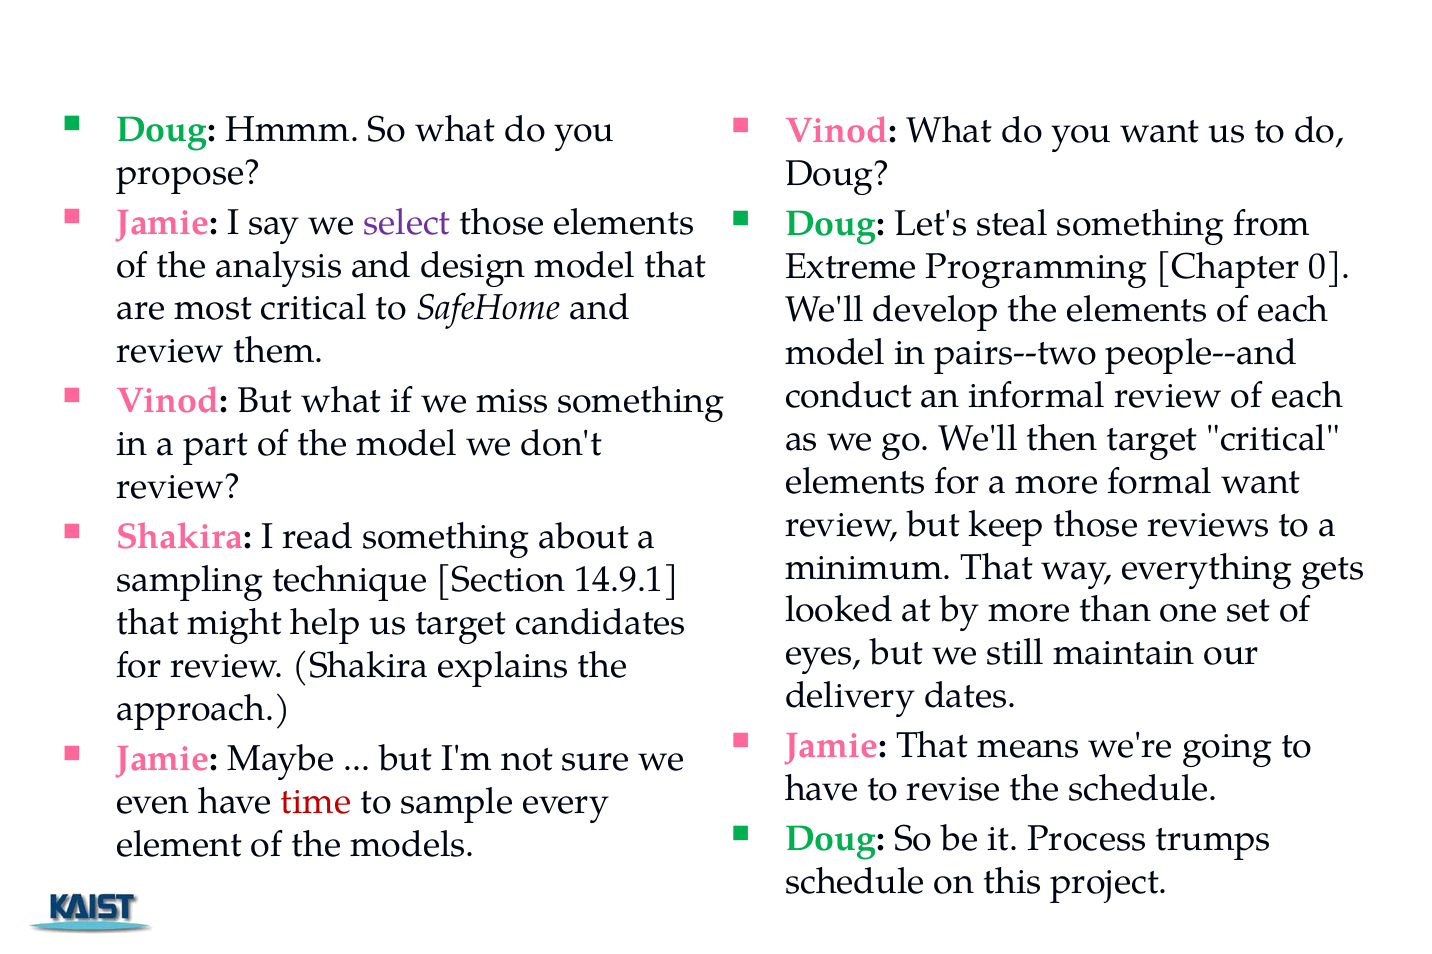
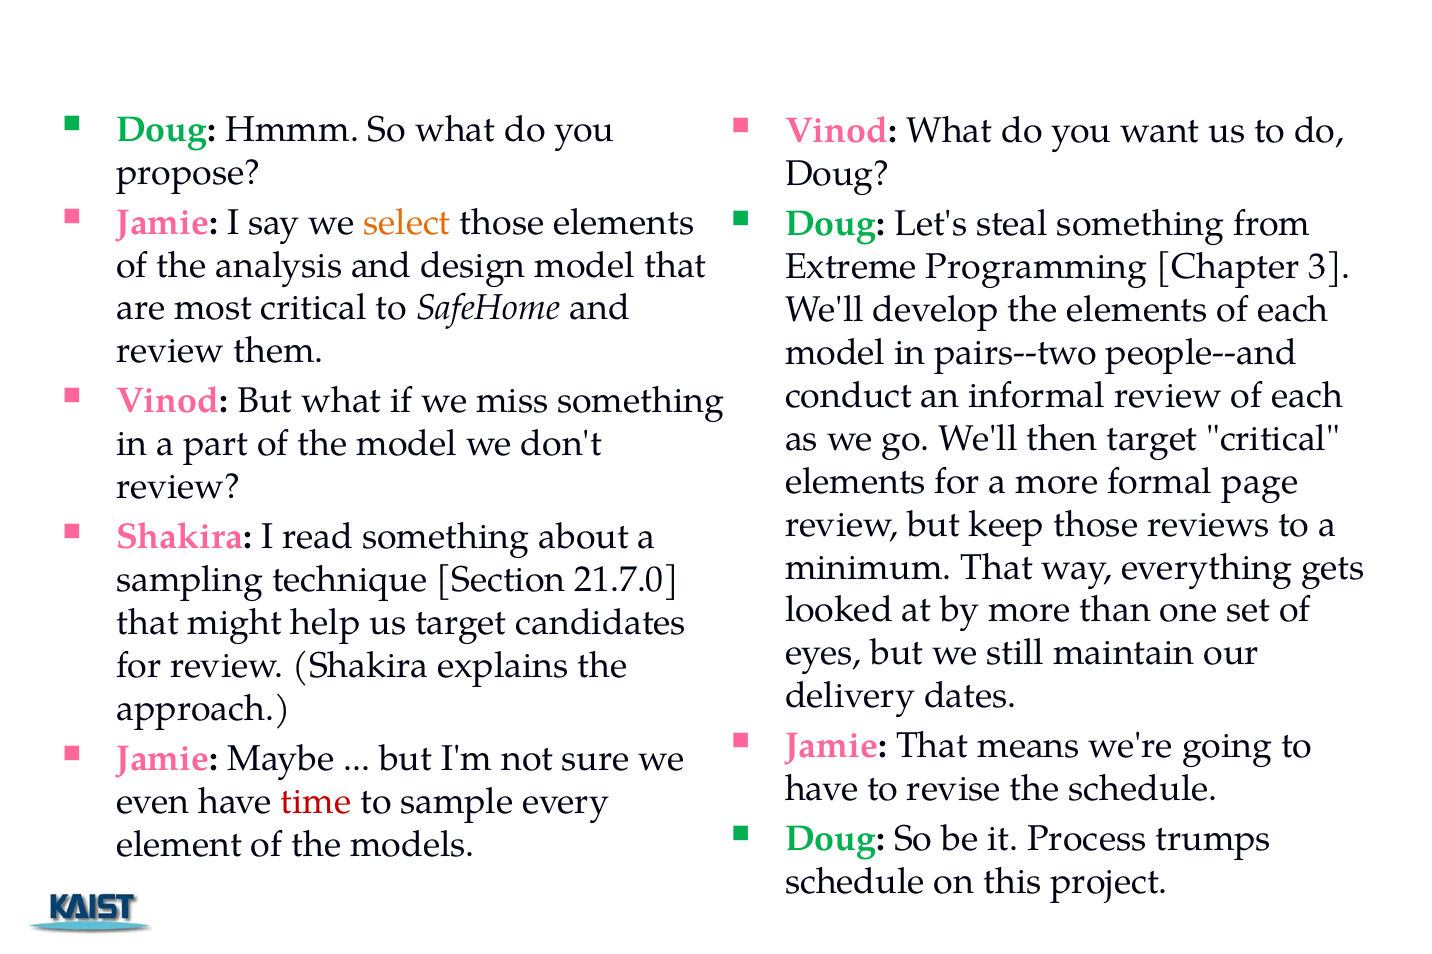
select colour: purple -> orange (407, 222)
0: 0 -> 3 (1329, 267)
formal want: want -> page (1260, 482)
14.9.1: 14.9.1 -> 21.7.0 (627, 580)
